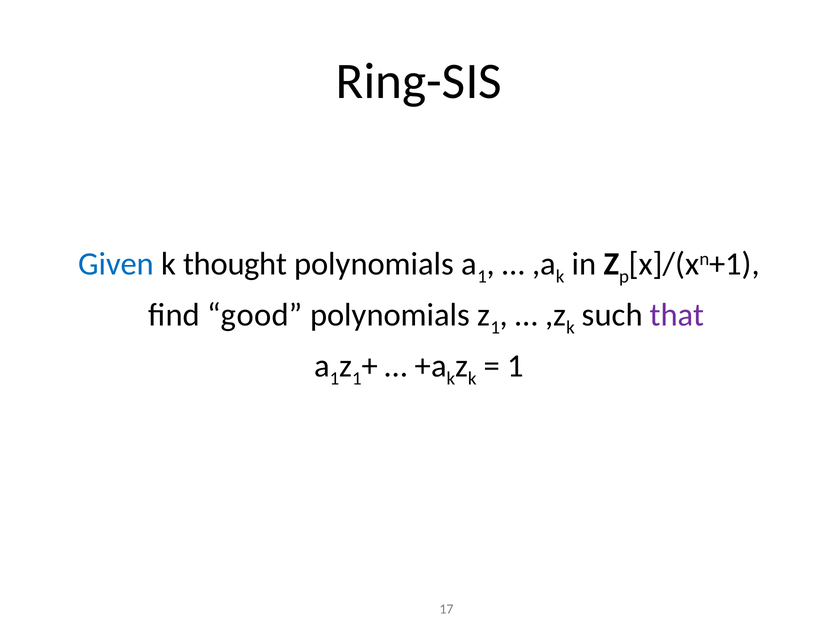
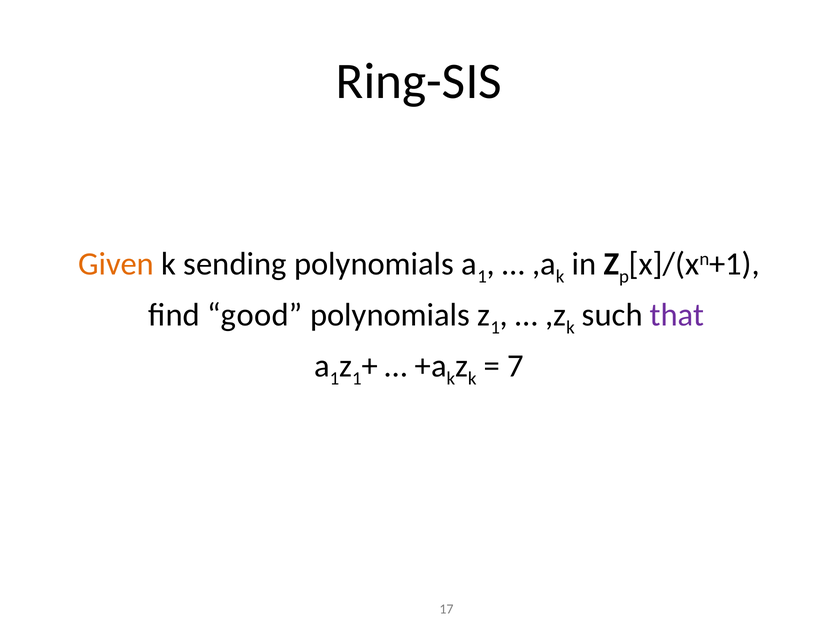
Given colour: blue -> orange (116, 264)
thought: thought -> sending (235, 264)
1: 1 -> 7 (516, 366)
